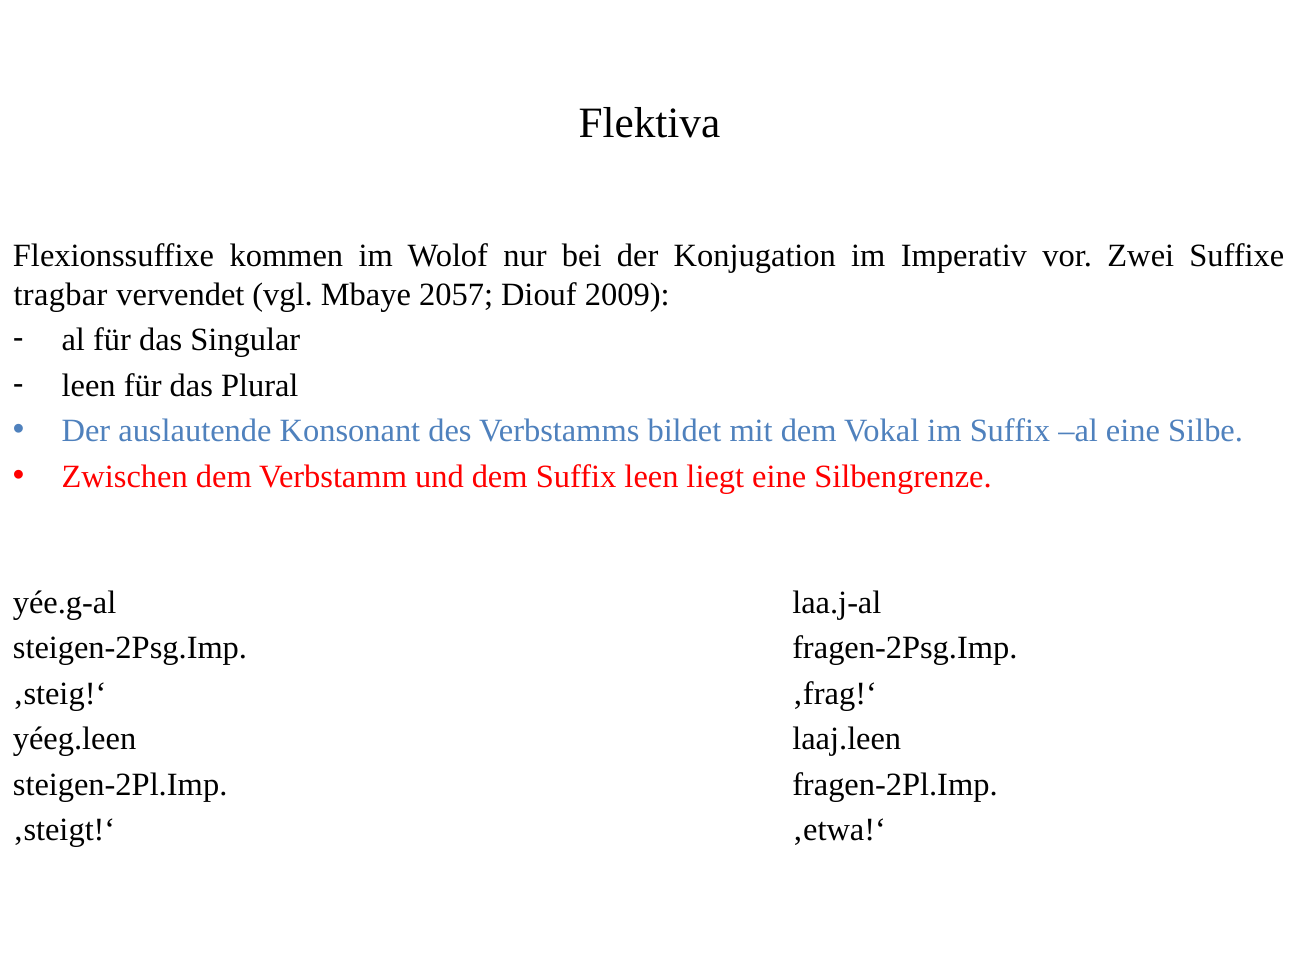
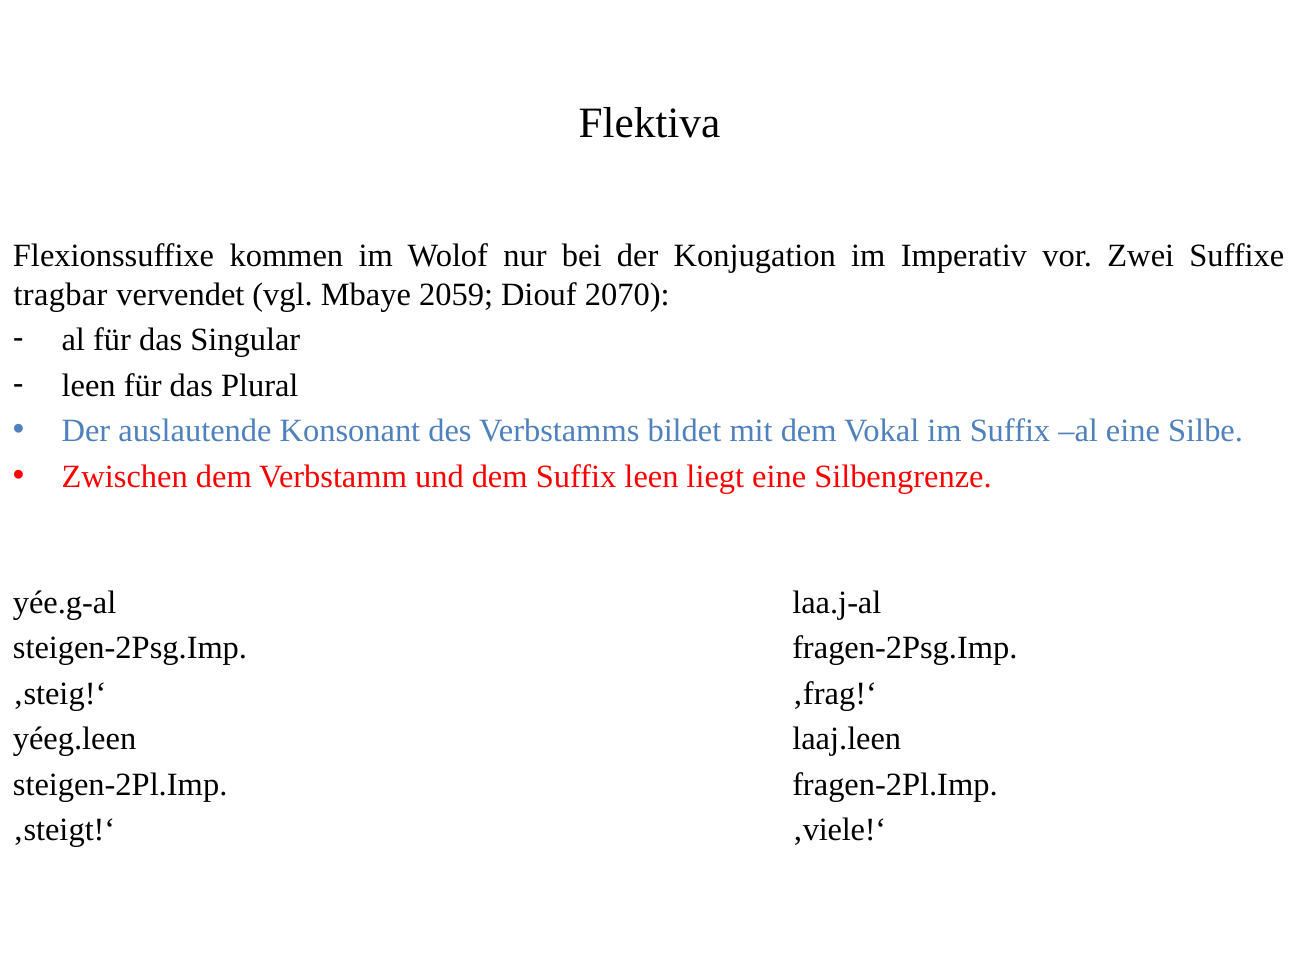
2057: 2057 -> 2059 (456, 295)
2009: 2009 -> 2070 (627, 295)
‚etwa!‘: ‚etwa!‘ -> ‚viele!‘ (839, 830)
